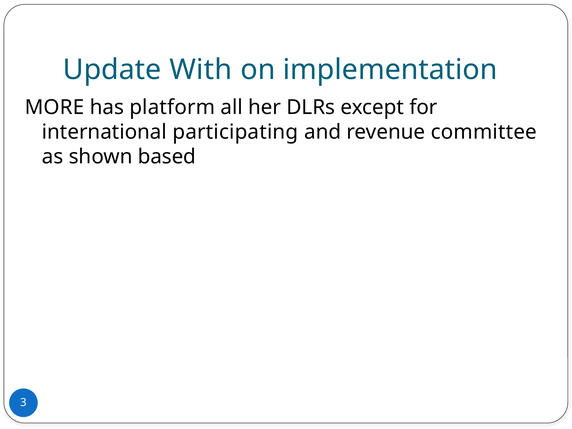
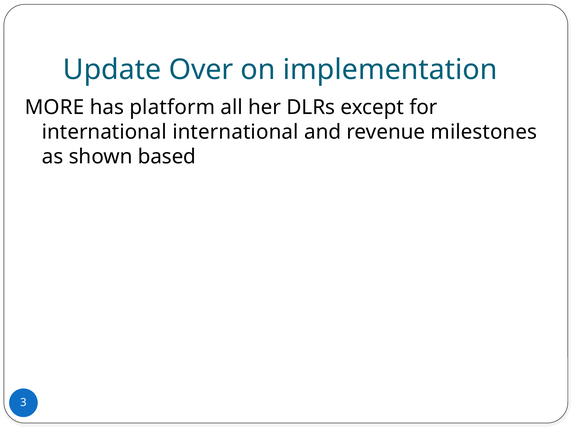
With: With -> Over (201, 70)
international participating: participating -> international (235, 132)
committee: committee -> milestones (484, 132)
